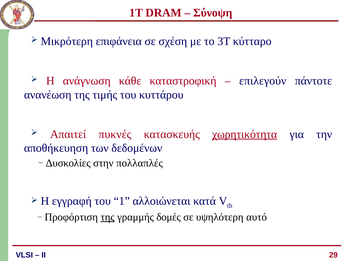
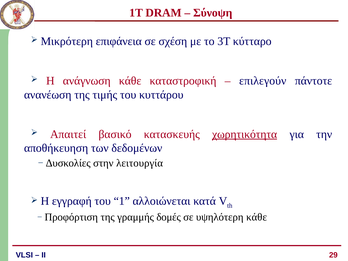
πυκνές: πυκνές -> βασικό (115, 134)
πολλαπλές: πολλαπλές -> λειτουργία (140, 163)
της underline: present -> none (108, 217)
υψηλότερη αυτό: αυτό -> κάθε (257, 217)
